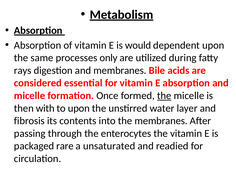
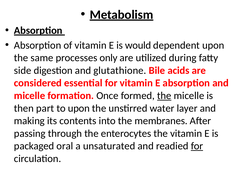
rays: rays -> side (23, 70)
and membranes: membranes -> glutathione (120, 70)
with: with -> part (45, 108)
fibrosis: fibrosis -> making (29, 121)
rare: rare -> oral (65, 146)
for underline: none -> present (197, 146)
